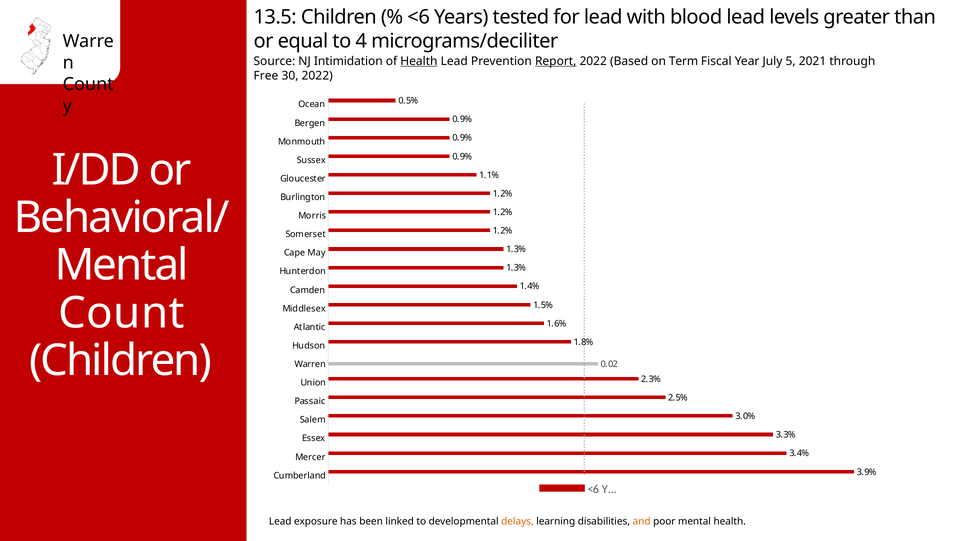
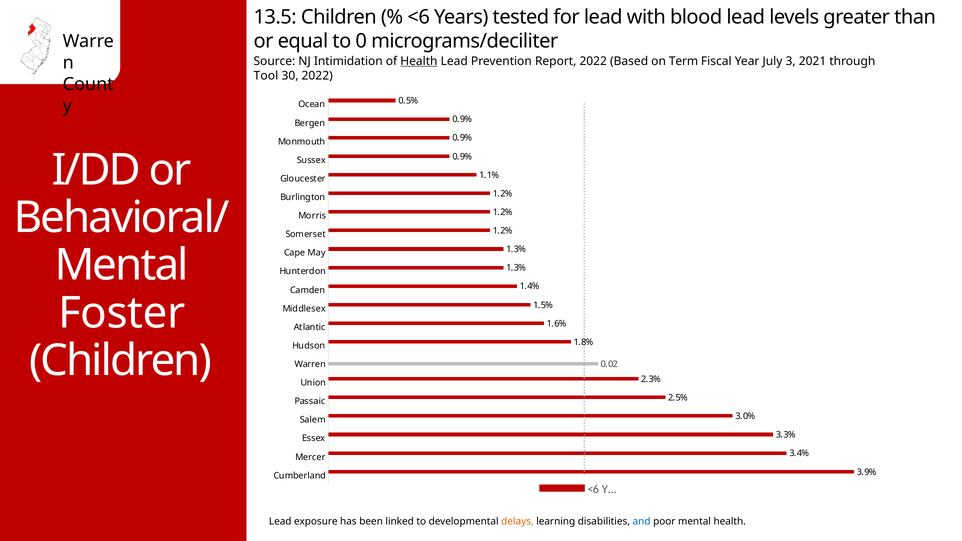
4: 4 -> 0 (361, 41)
Report underline: present -> none (556, 61)
5: 5 -> 3 (791, 61)
Free: Free -> Tool (266, 76)
Count: Count -> Foster (122, 313)
and colour: orange -> blue (642, 521)
